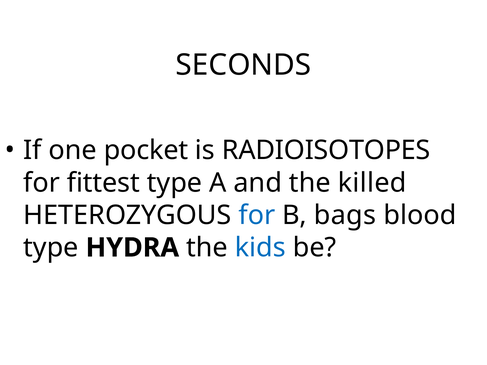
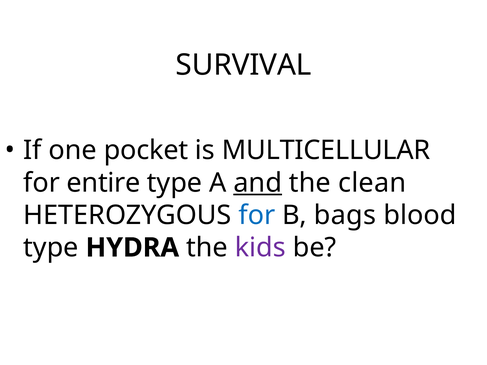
SECONDS: SECONDS -> SURVIVAL (244, 65)
RADIOISOTOPES: RADIOISOTOPES -> MULTICELLULAR (326, 150)
fittest: fittest -> entire (103, 183)
and underline: none -> present (258, 183)
killed: killed -> clean (372, 183)
kids colour: blue -> purple (260, 248)
